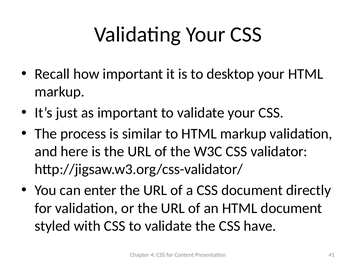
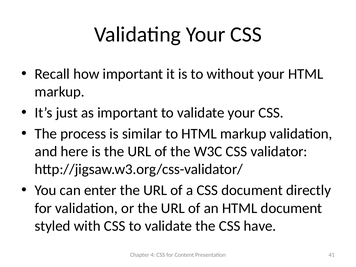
desktop: desktop -> without (230, 74)
